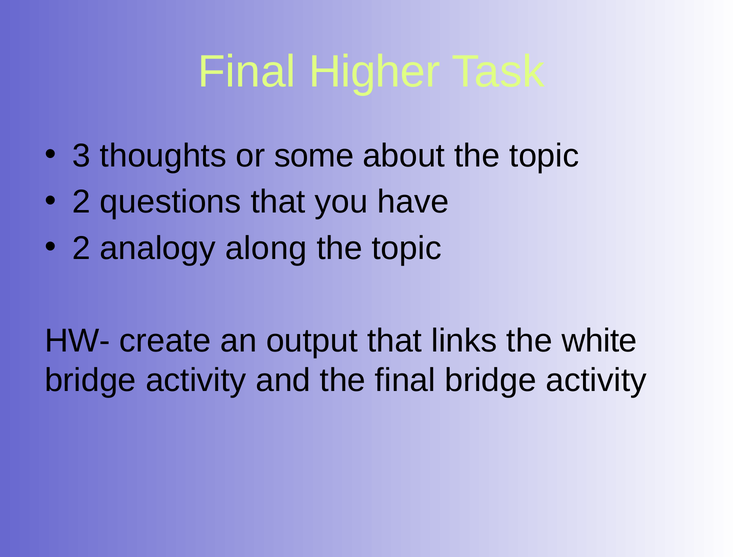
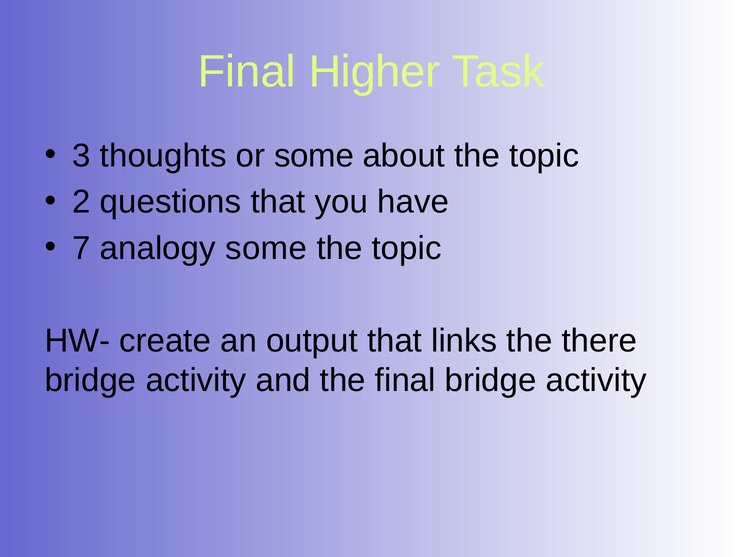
2: 2 -> 7 (82, 248)
analogy along: along -> some (266, 248)
white: white -> there (599, 341)
